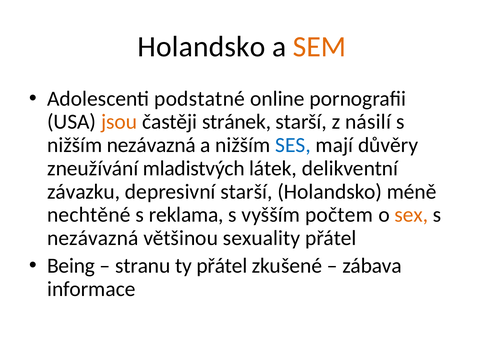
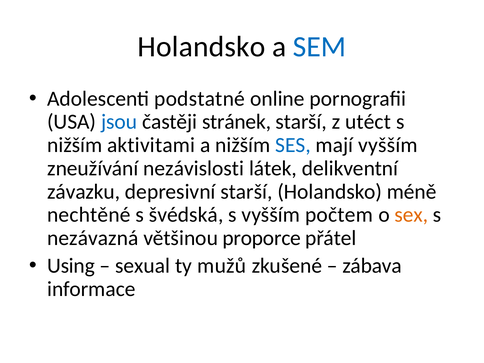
SEM colour: orange -> blue (320, 47)
jsou colour: orange -> blue (119, 122)
násilí: násilí -> utéct (368, 122)
nižším nezávazná: nezávazná -> aktivitami (151, 145)
mají důvěry: důvěry -> vyšším (388, 145)
mladistvých: mladistvých -> nezávislosti (194, 168)
reklama: reklama -> švédská (186, 215)
sexuality: sexuality -> proporce (262, 238)
Being: Being -> Using (71, 266)
stranu: stranu -> sexual (143, 266)
ty přátel: přátel -> mužů (222, 266)
